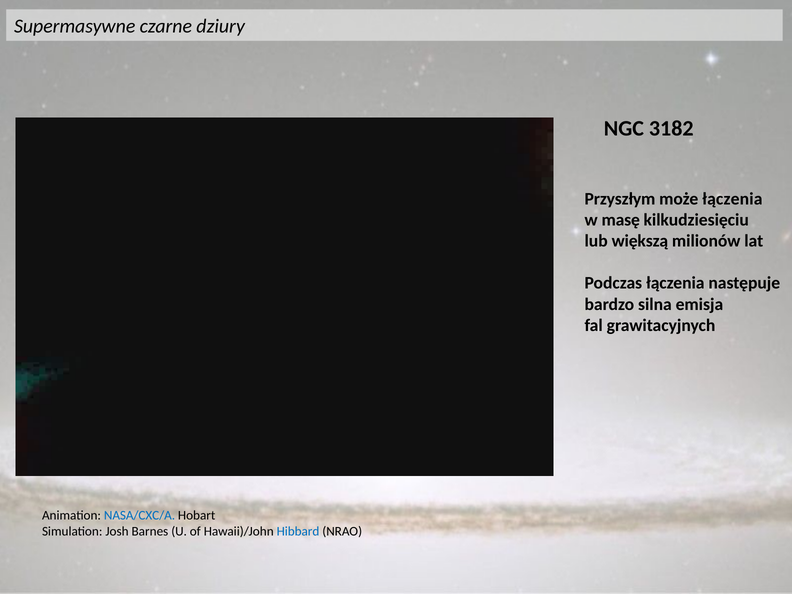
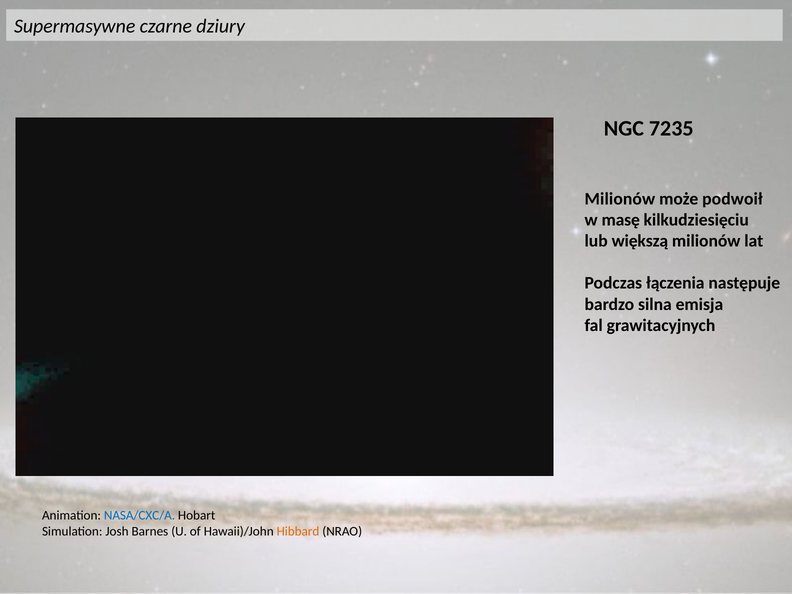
3182: 3182 -> 7235 (671, 129)
Przyszłym: Przyszłym -> Milionów (620, 199)
może łączenia: łączenia -> podwoił (732, 199)
Hibbard colour: blue -> orange (298, 531)
